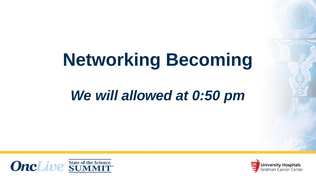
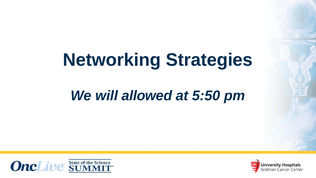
Becoming: Becoming -> Strategies (209, 60)
0:50: 0:50 -> 5:50 (206, 96)
